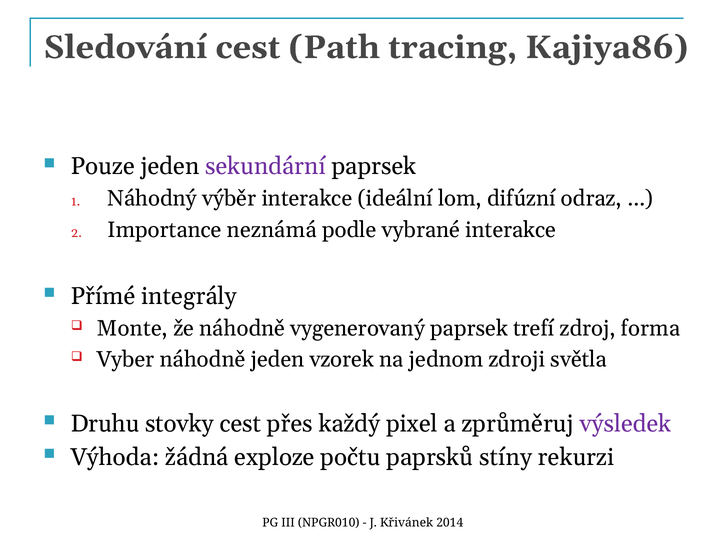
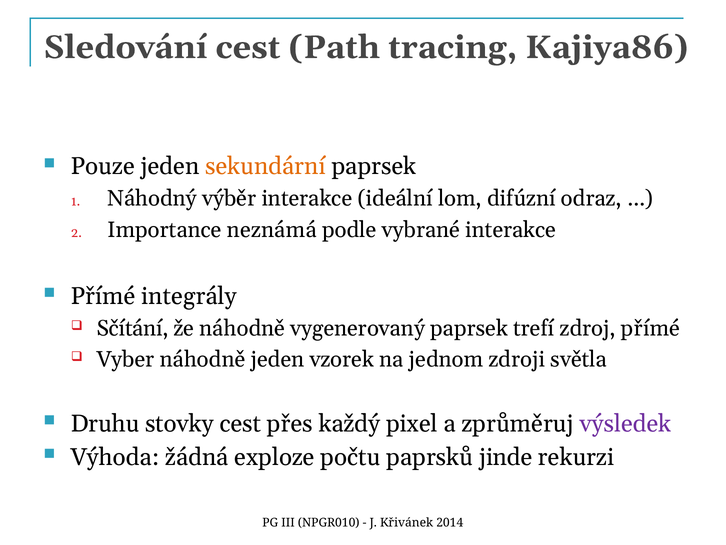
sekundární colour: purple -> orange (265, 166)
Monte: Monte -> Sčítání (133, 328)
zdroj forma: forma -> přímé (650, 328)
stíny: stíny -> jinde (506, 457)
